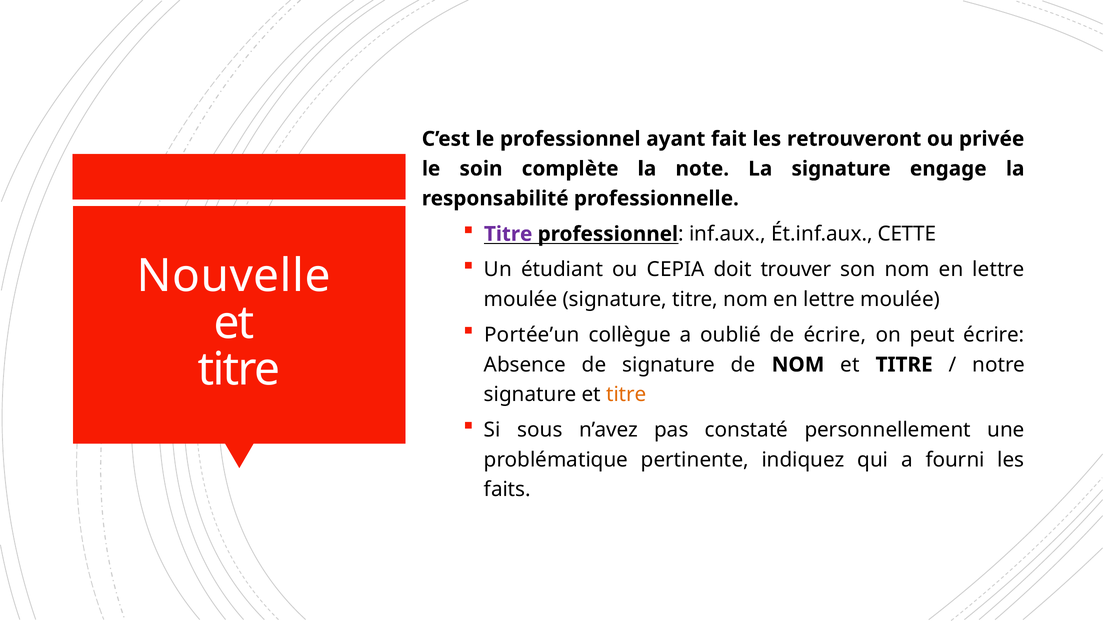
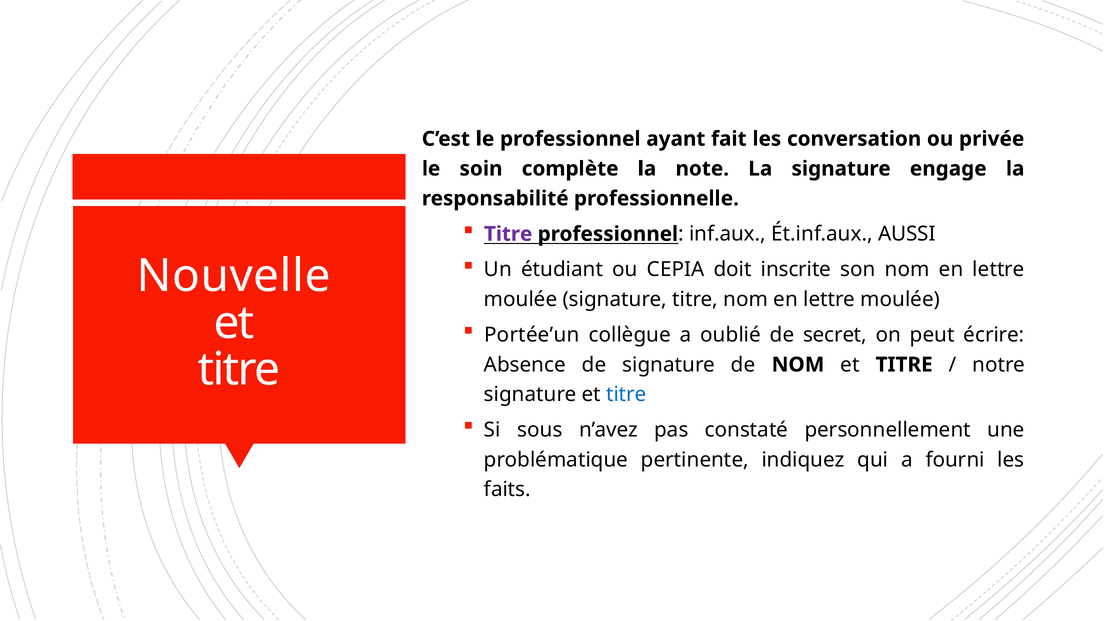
retrouveront: retrouveront -> conversation (854, 139)
CETTE: CETTE -> AUSSI (907, 234)
trouver: trouver -> inscrite (796, 270)
de écrire: écrire -> secret (835, 335)
titre colour: orange -> blue (626, 395)
